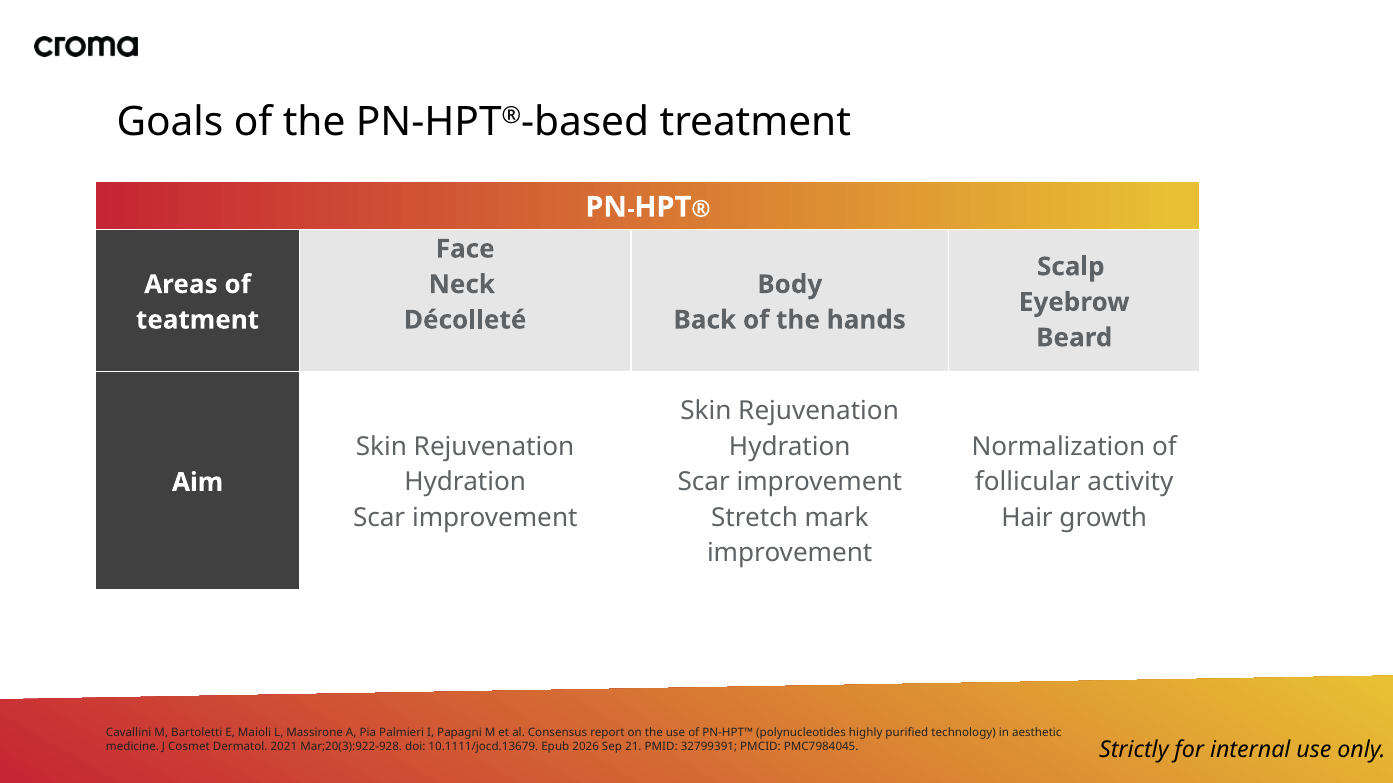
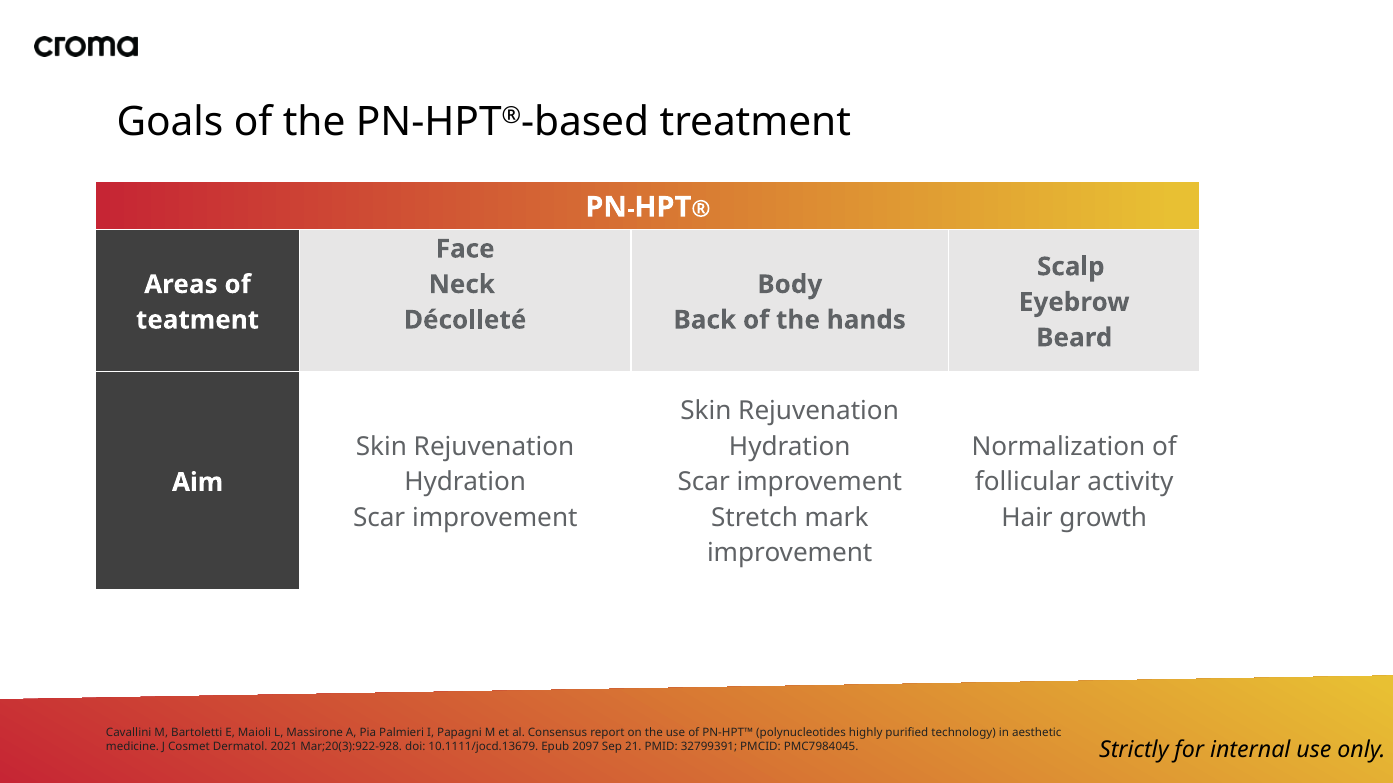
2026: 2026 -> 2097 (586, 748)
